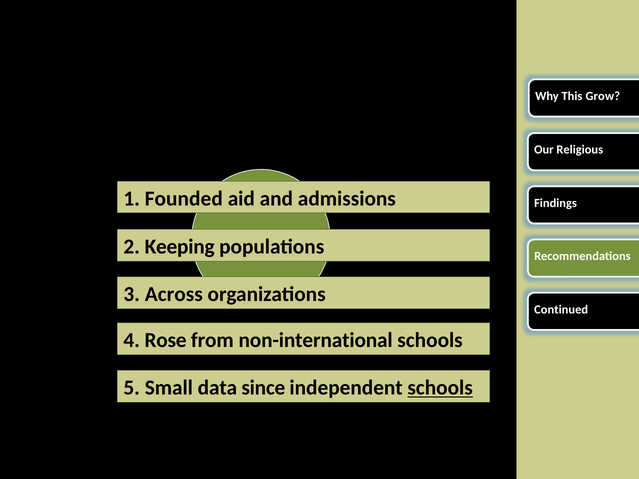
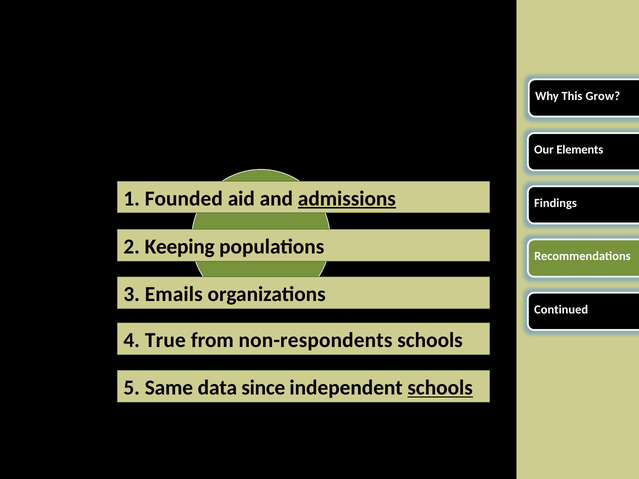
Religious: Religious -> Elements (580, 150)
admissions underline: none -> present (347, 199)
Across: Across -> Emails (174, 294)
Rose: Rose -> True (165, 340)
non-international: non-international -> non-respondents (315, 340)
Small: Small -> Same (169, 388)
